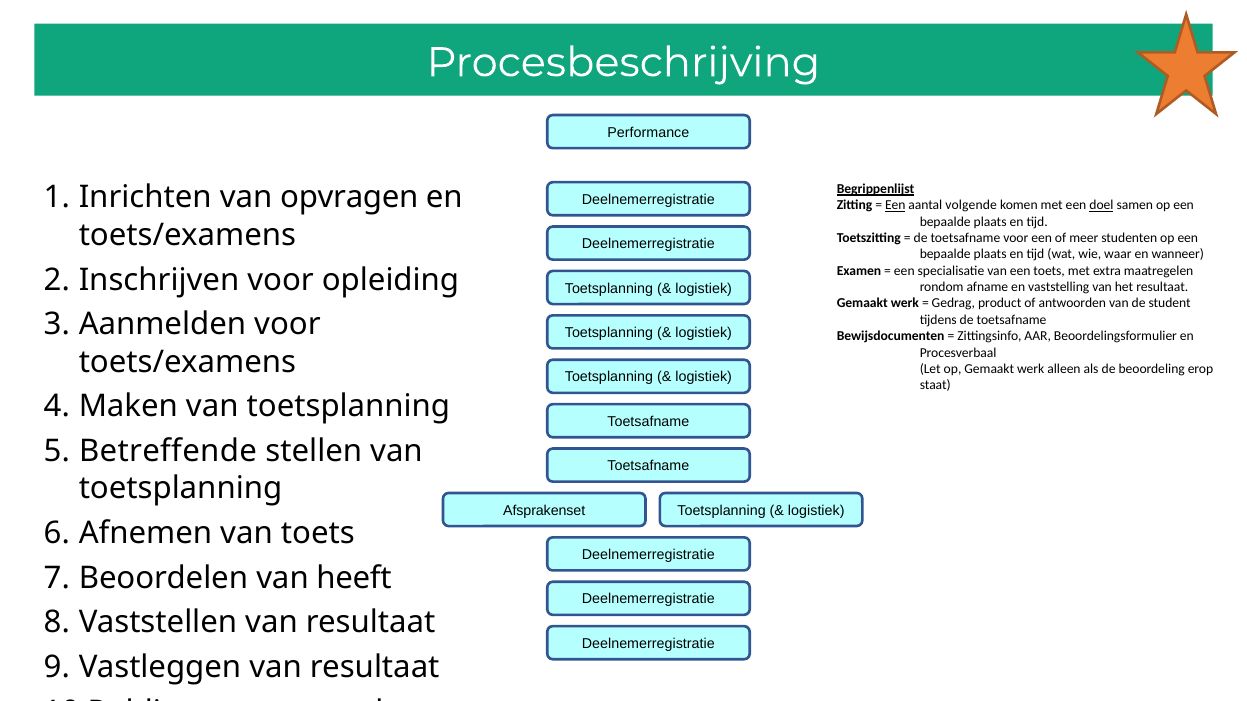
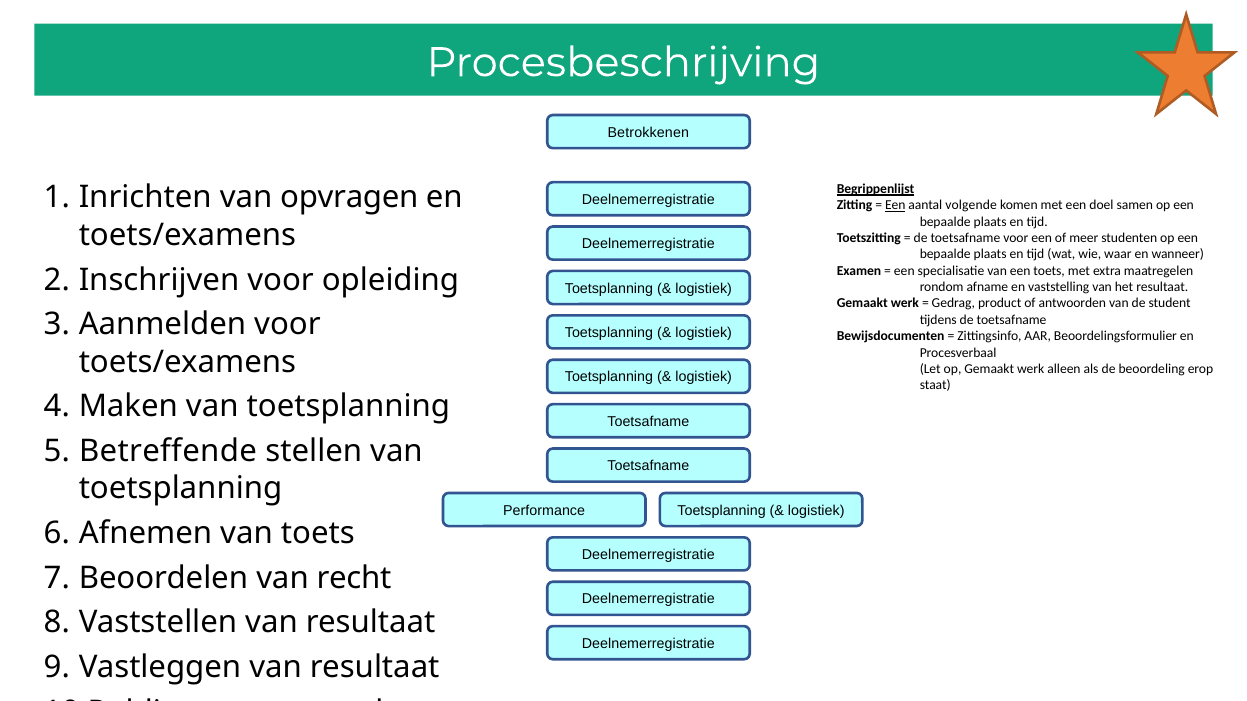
Performance: Performance -> Betrokkenen (648, 133)
doel underline: present -> none (1101, 206)
Afsprakenset: Afsprakenset -> Performance (544, 511)
heeft: heeft -> recht (354, 578)
